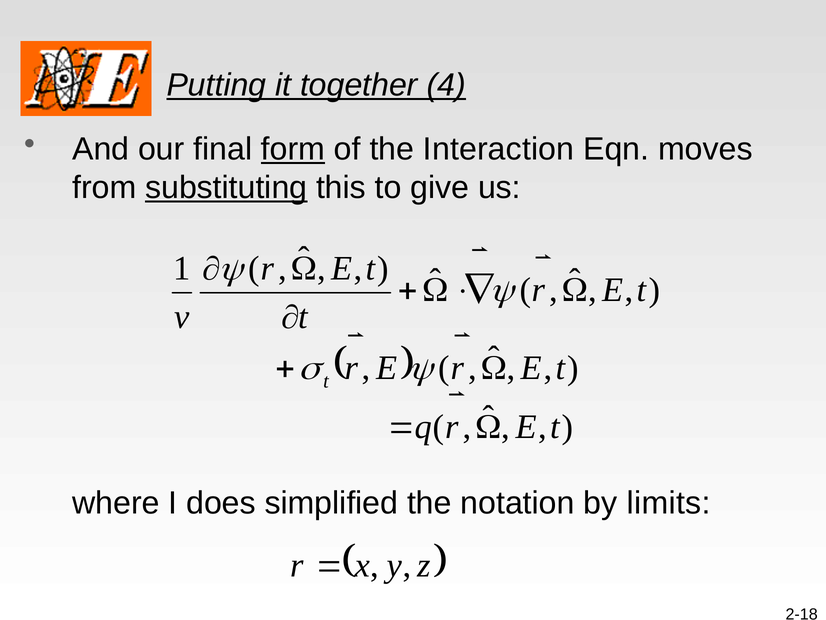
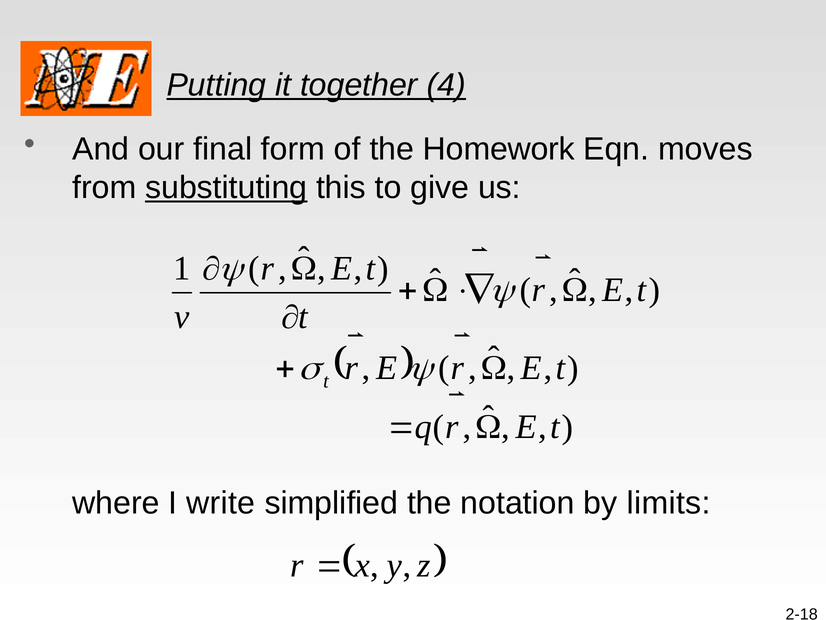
form underline: present -> none (293, 149)
Interaction: Interaction -> Homework (499, 149)
does: does -> write (221, 503)
